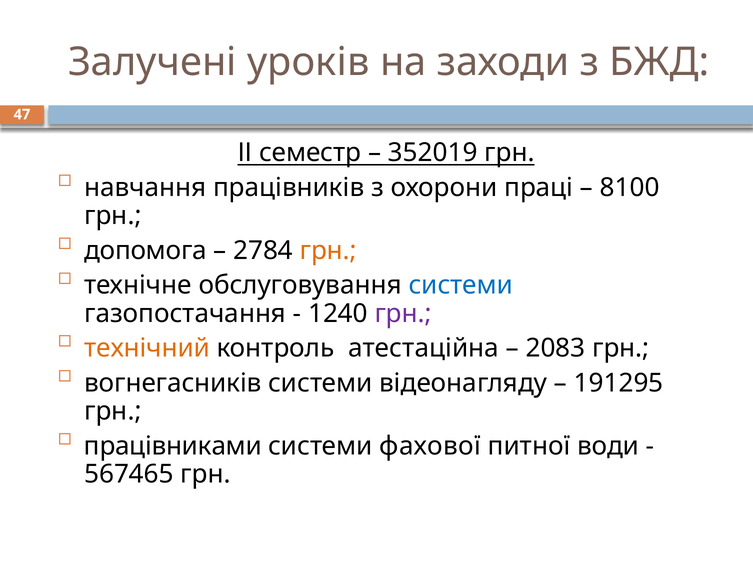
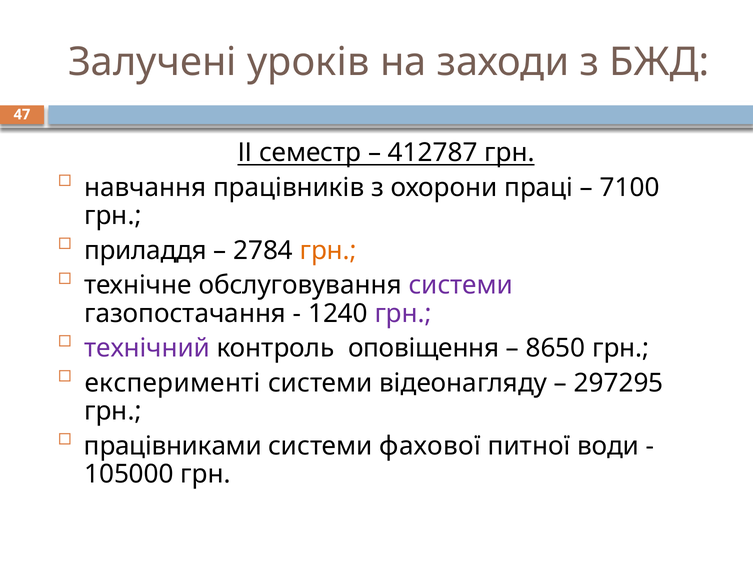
352019: 352019 -> 412787 (433, 153)
8100: 8100 -> 7100 (630, 188)
допомога: допомога -> приладдя (146, 251)
системи colour: blue -> purple (461, 286)
технічний colour: orange -> purple (147, 349)
атестаційна: атестаційна -> оповіщення (424, 349)
2083: 2083 -> 8650 (555, 349)
вогнегасників: вогнегасників -> експерименті (173, 383)
191295: 191295 -> 297295 (619, 383)
567465: 567465 -> 105000 (129, 475)
